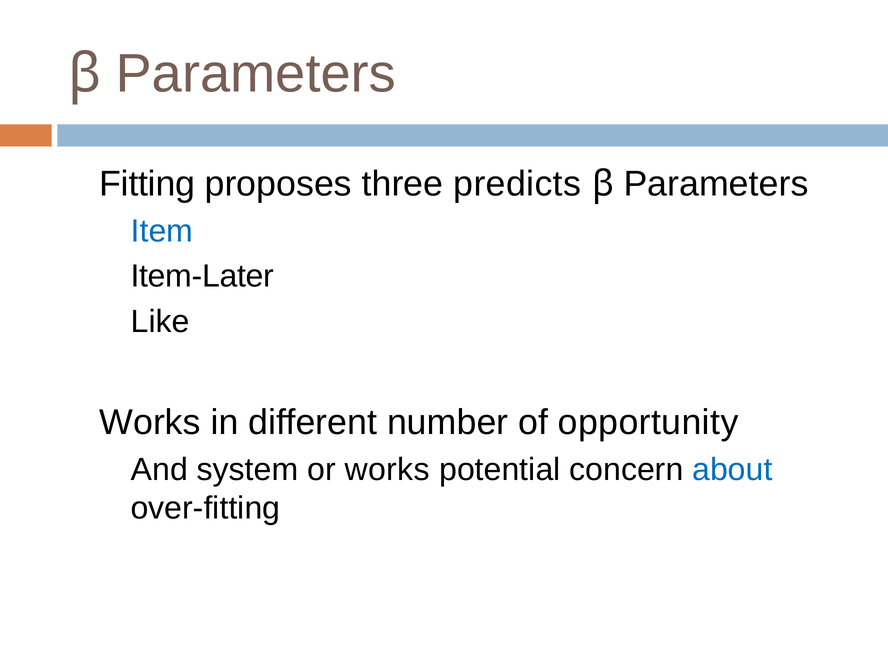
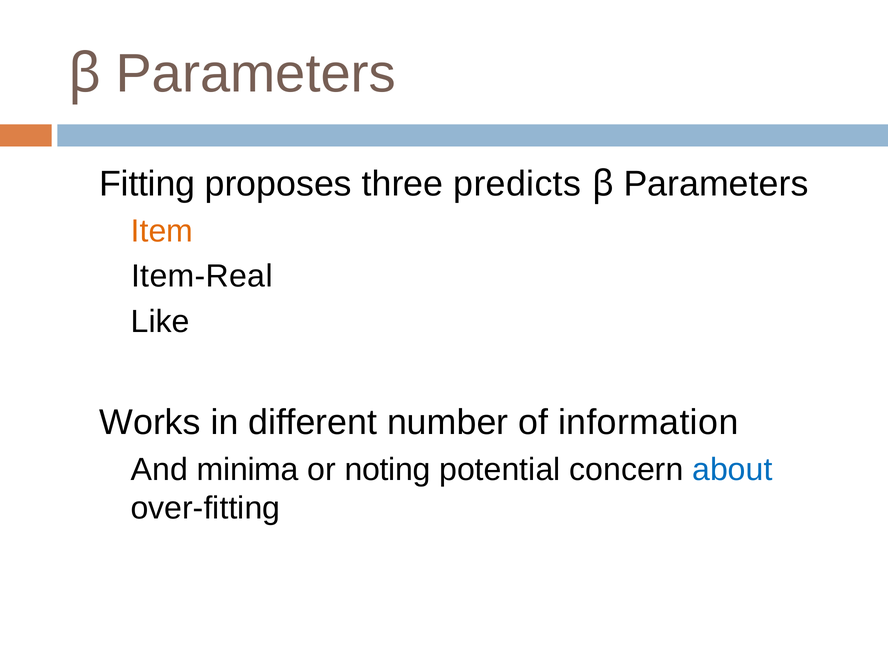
Item colour: blue -> orange (162, 231)
Item-Later: Item-Later -> Item-Real (202, 276)
opportunity: opportunity -> information (648, 423)
system: system -> minima (248, 470)
or works: works -> noting (388, 470)
